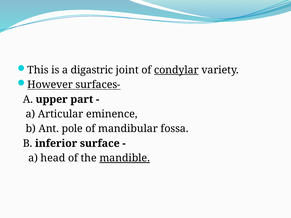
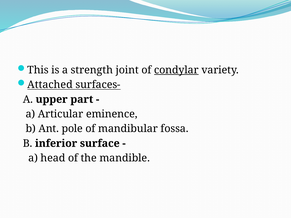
digastric: digastric -> strength (92, 70)
However: However -> Attached (50, 85)
mandible underline: present -> none (125, 158)
